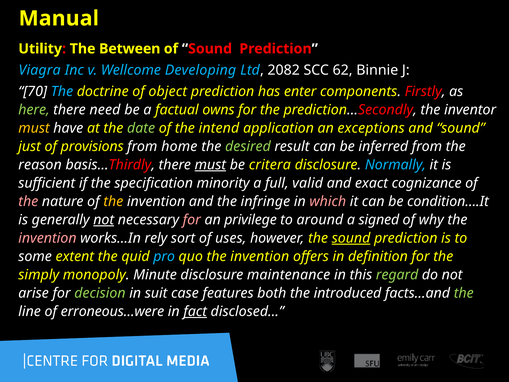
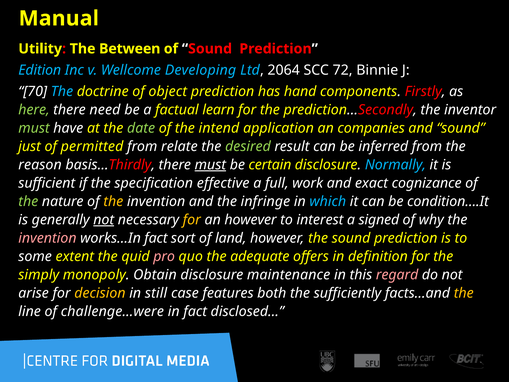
Viagra: Viagra -> Edition (40, 70)
2082: 2082 -> 2064 (284, 70)
62: 62 -> 72 (343, 70)
enter: enter -> hand (300, 91)
owns: owns -> learn (218, 110)
must colour: yellow -> light green (34, 128)
exceptions: exceptions -> companies (371, 128)
provisions: provisions -> permitted (92, 146)
home: home -> relate (179, 146)
critera: critera -> certain (270, 165)
minority: minority -> effective (223, 183)
valid: valid -> work (308, 183)
the colour: pink -> light green (28, 201)
which colour: pink -> light blue (328, 201)
for colour: pink -> yellow (192, 220)
an privilege: privilege -> however (251, 220)
around: around -> interest (320, 220)
works…In rely: rely -> fact (156, 238)
uses: uses -> land (231, 238)
sound underline: present -> none (351, 238)
pro colour: light blue -> pink (164, 256)
quo the invention: invention -> adequate (260, 256)
Minute: Minute -> Obtain (155, 275)
regard colour: light green -> pink (397, 275)
decision colour: light green -> yellow (100, 293)
suit: suit -> still (156, 293)
introduced: introduced -> sufficiently (347, 293)
the colour: light green -> yellow (464, 293)
erroneous…were: erroneous…were -> challenge…were (112, 311)
fact underline: present -> none (195, 311)
